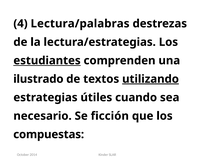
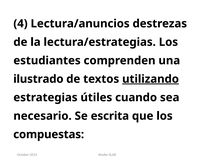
Lectura/palabras: Lectura/palabras -> Lectura/anuncios (80, 24)
estudiantes underline: present -> none (47, 61)
ficción: ficción -> escrita (110, 116)
